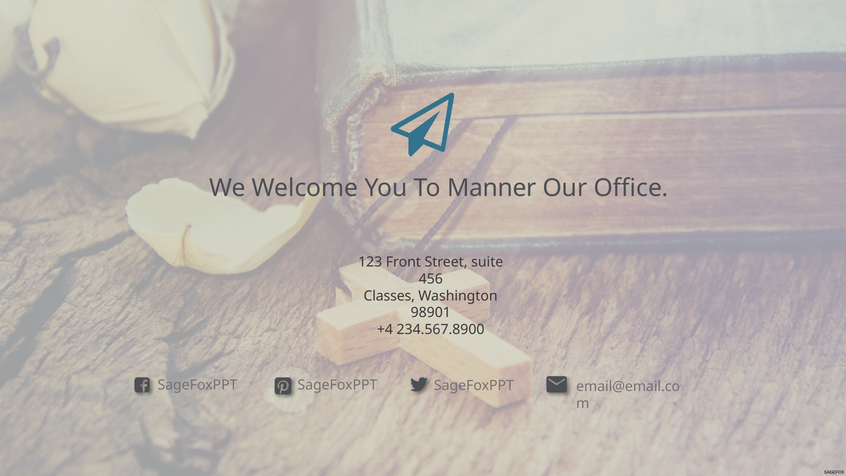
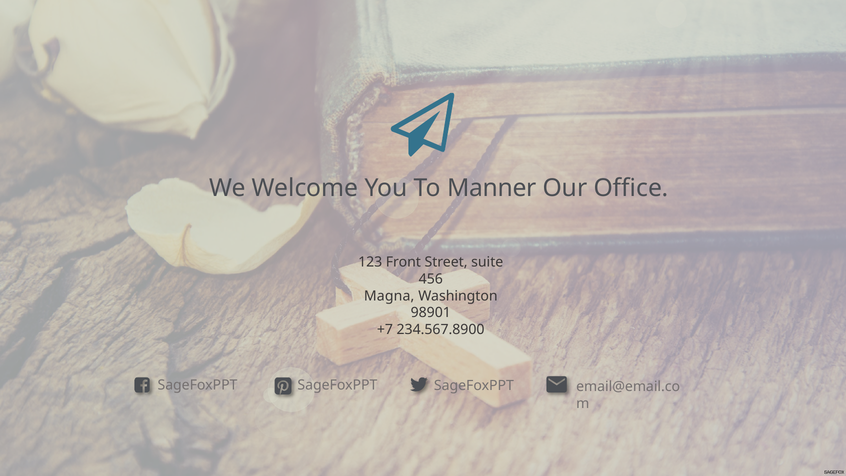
Classes: Classes -> Magna (389, 296)
+4: +4 -> +7 (385, 330)
